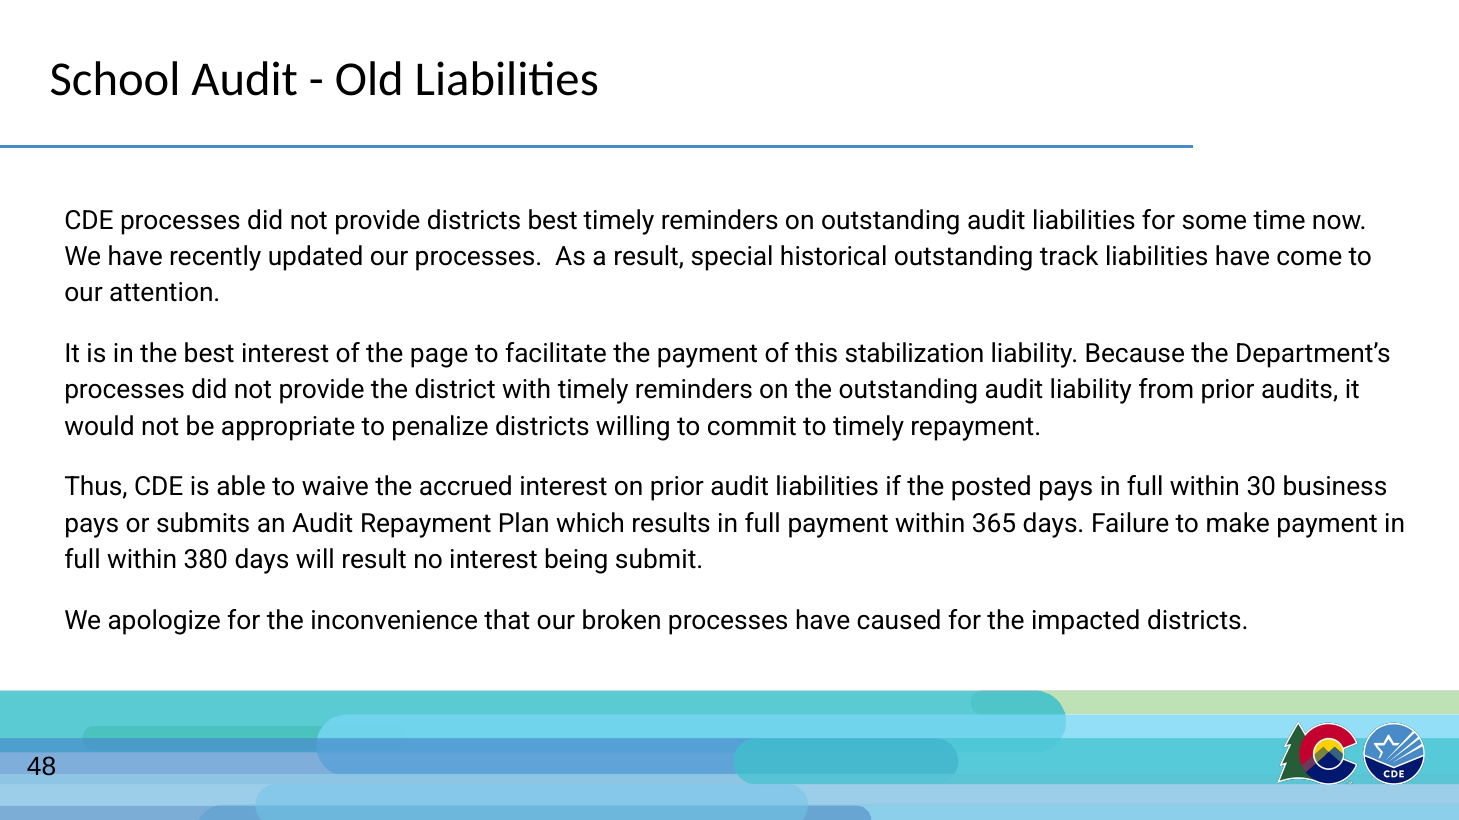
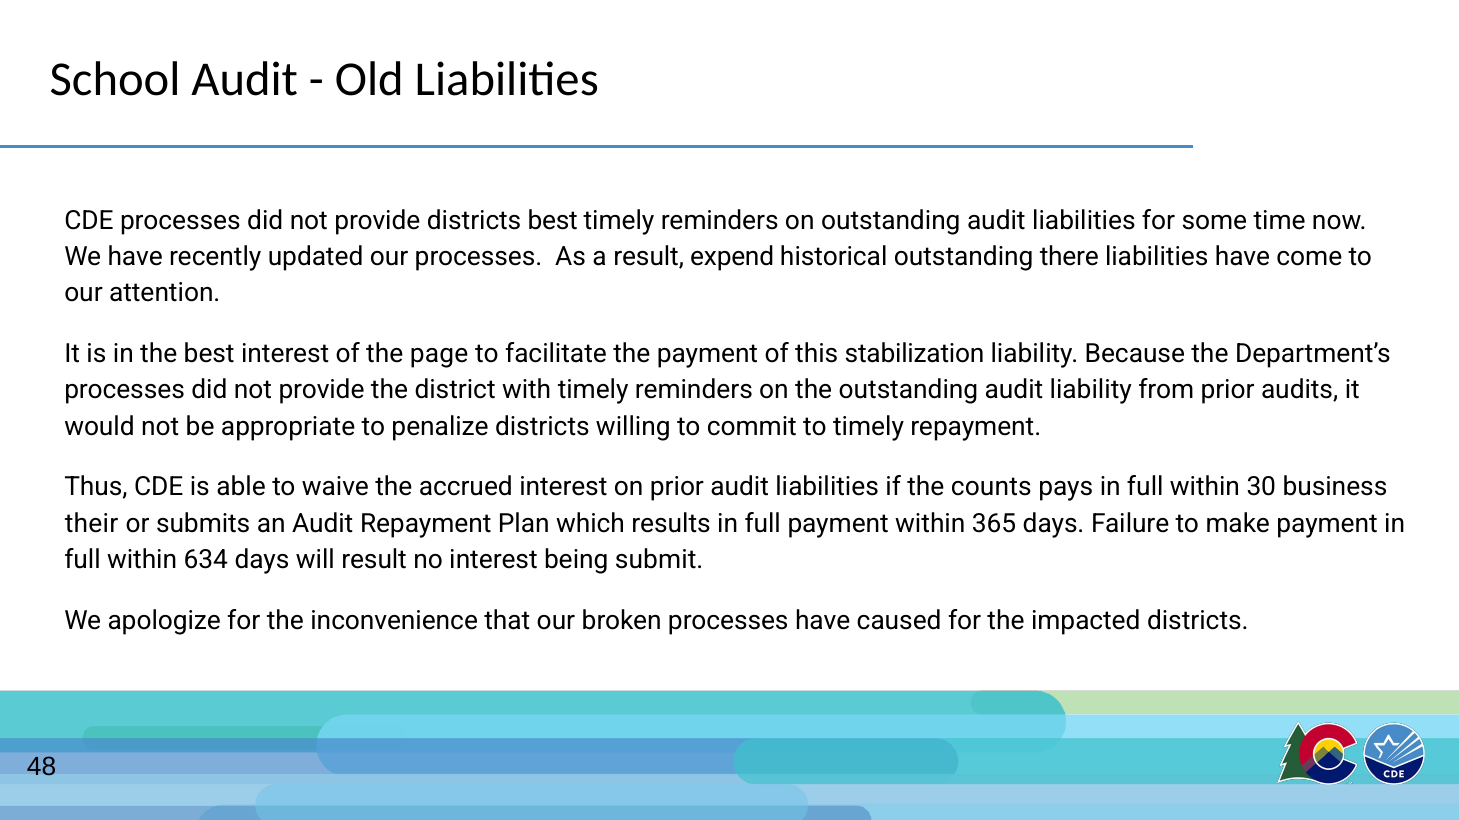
special: special -> expend (732, 257)
track: track -> there (1069, 257)
posted: posted -> counts (991, 488)
pays: pays -> their (92, 524)
380: 380 -> 634 (206, 560)
